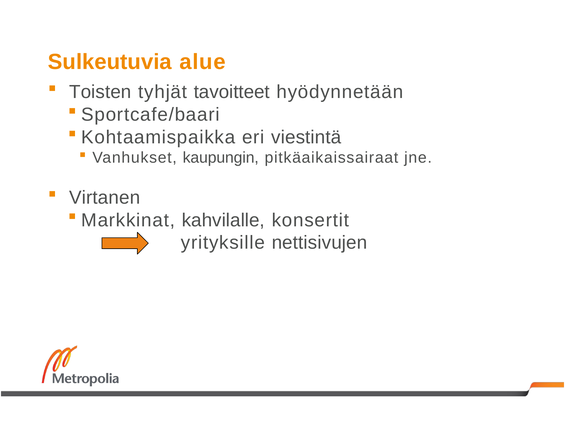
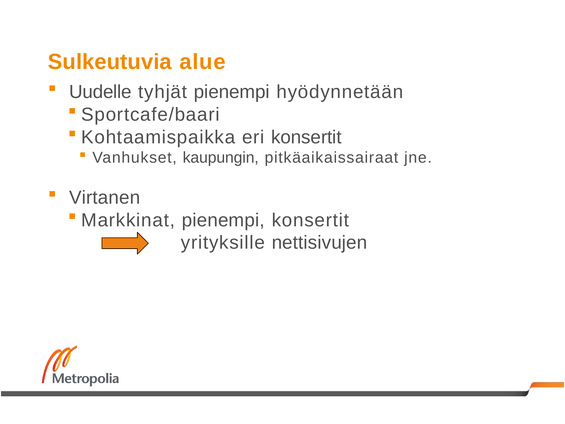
Toisten: Toisten -> Uudelle (100, 92)
tyhjät tavoitteet: tavoitteet -> pienempi (232, 92)
eri viestintä: viestintä -> konsertit (306, 137)
kahvilalle: kahvilalle -> pienempi (223, 220)
